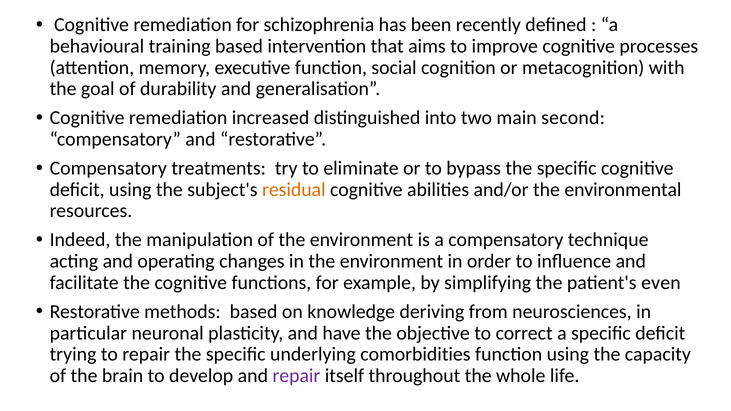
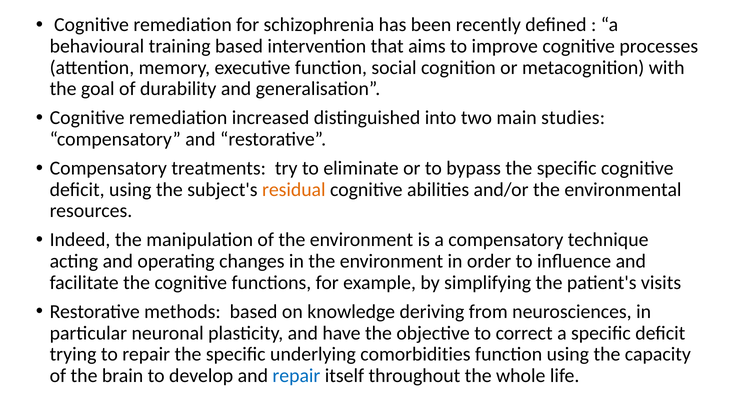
second: second -> studies (573, 118)
even: even -> visits (661, 283)
repair colour: purple -> blue (296, 376)
